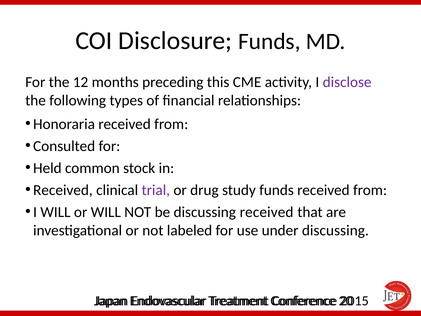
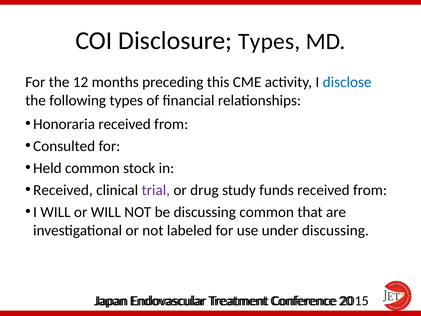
Disclosure Funds: Funds -> Types (269, 41)
disclose colour: purple -> blue (347, 82)
discussing received: received -> common (267, 212)
